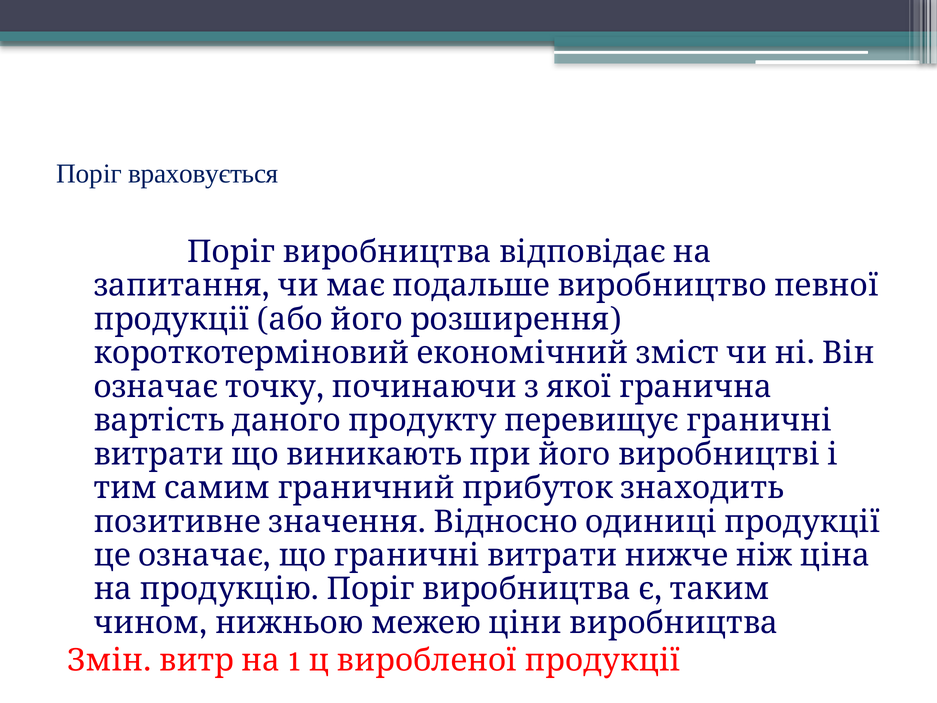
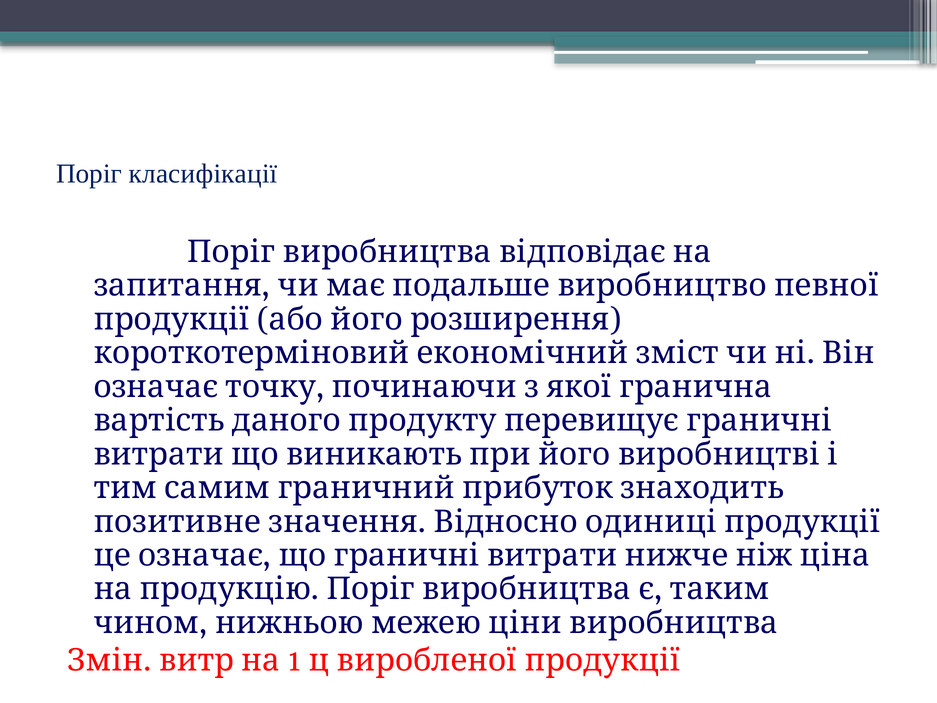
враховується: враховується -> класифікації (203, 174)
